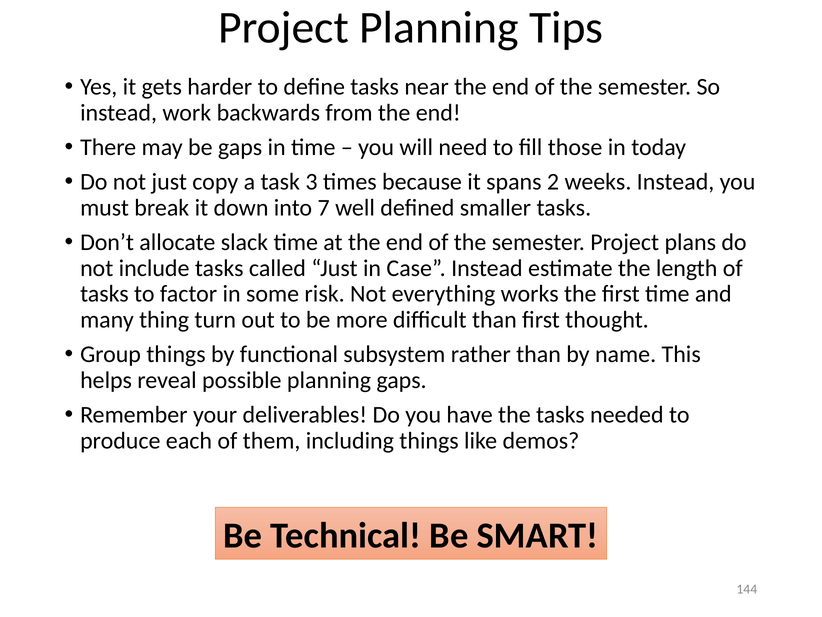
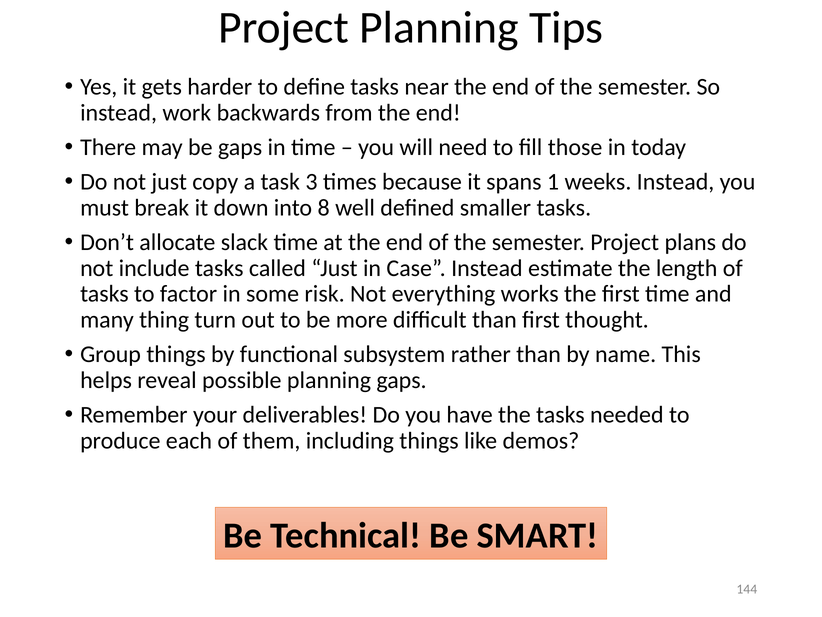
2: 2 -> 1 (553, 182)
7: 7 -> 8 (324, 208)
